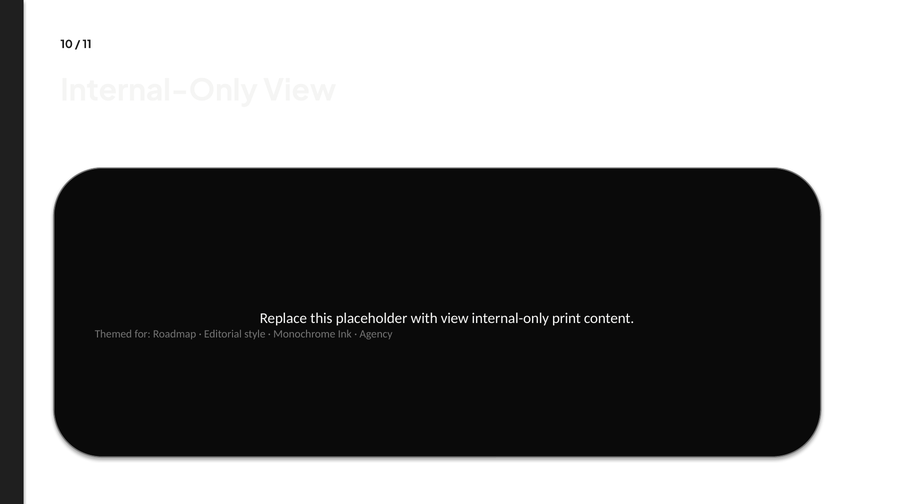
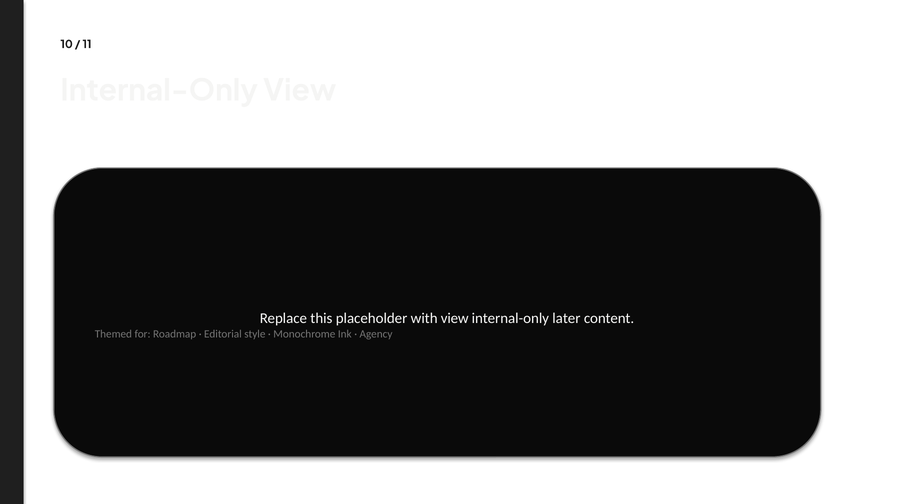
print: print -> later (566, 319)
